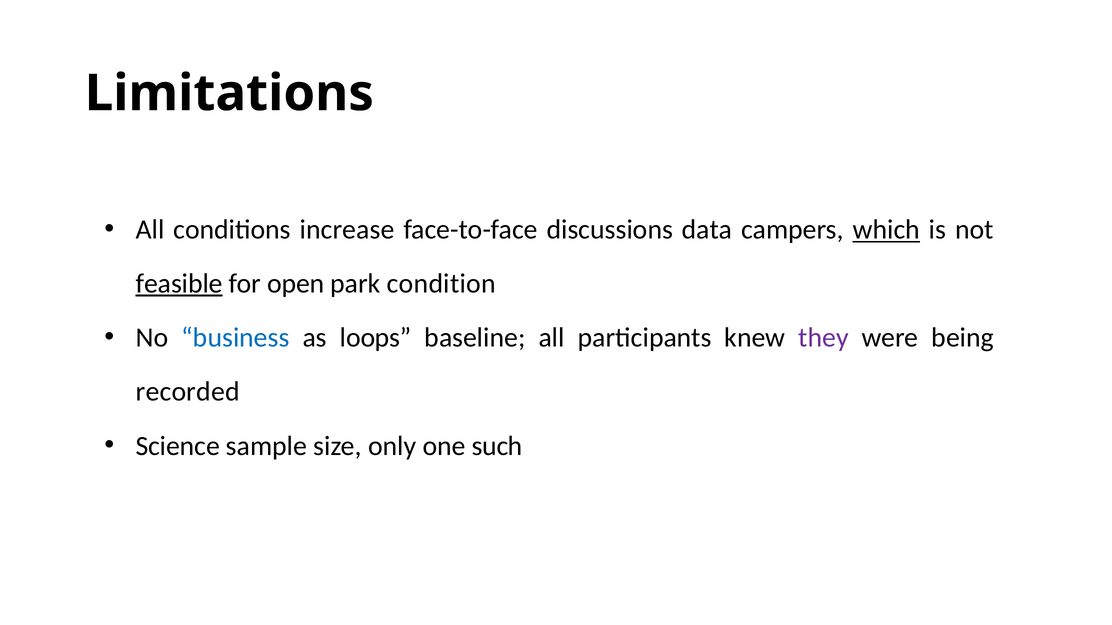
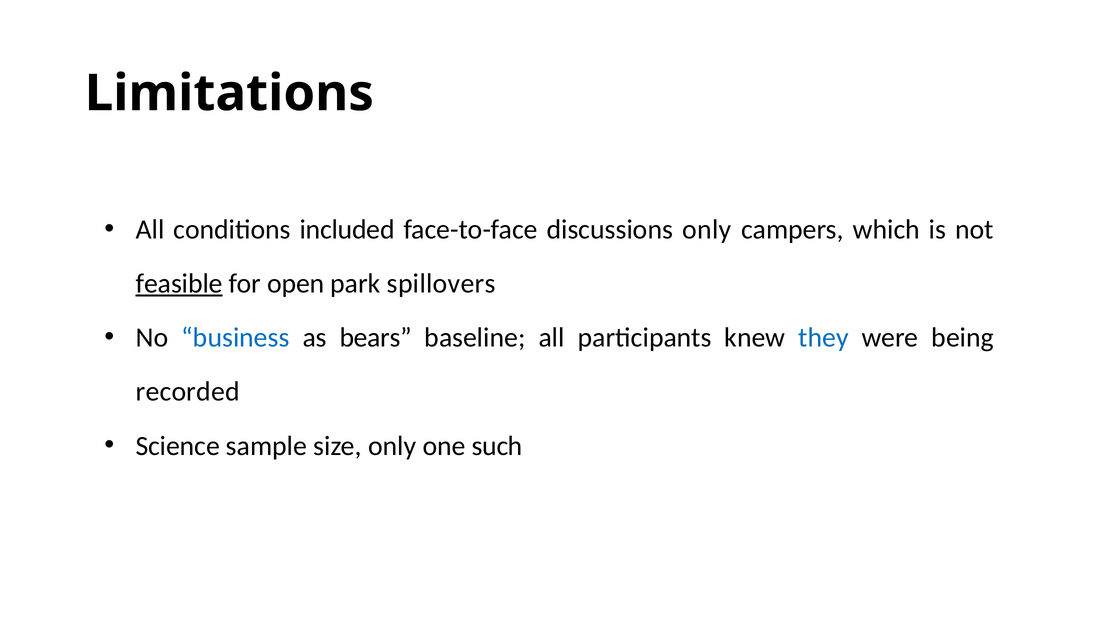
increase: increase -> included (347, 230)
discussions data: data -> only (707, 230)
which underline: present -> none (886, 230)
condition: condition -> spillovers (441, 284)
loops: loops -> bears (376, 338)
they colour: purple -> blue (824, 338)
